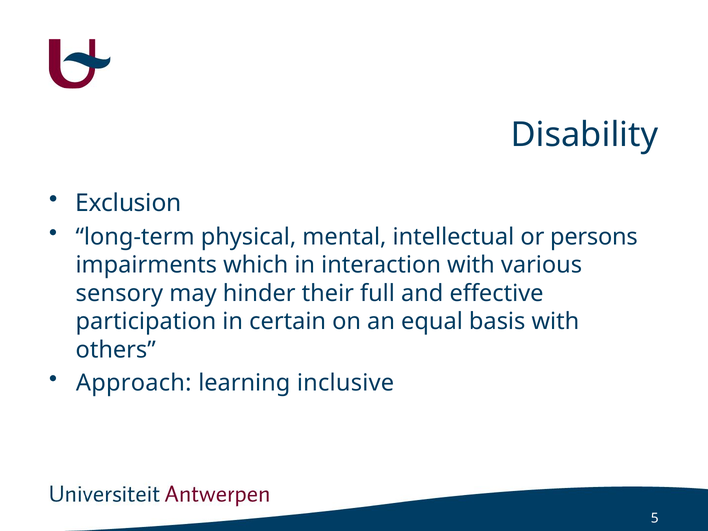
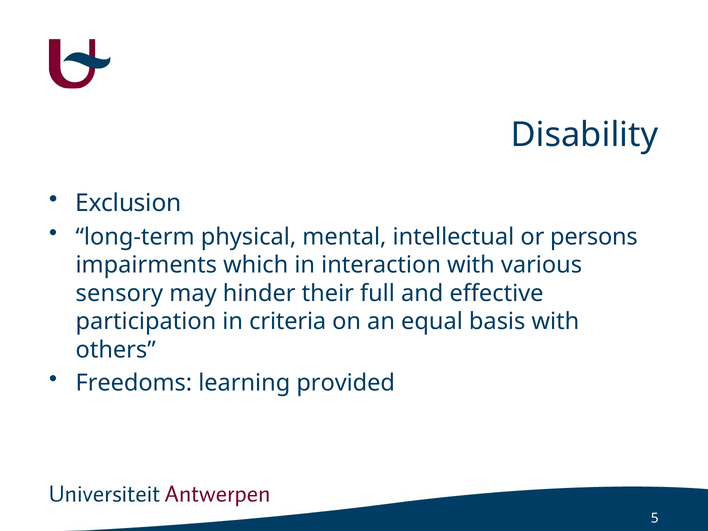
certain: certain -> criteria (288, 322)
Approach: Approach -> Freedoms (134, 383)
inclusive: inclusive -> provided (346, 383)
